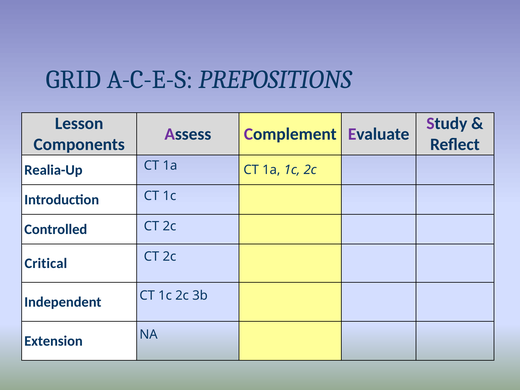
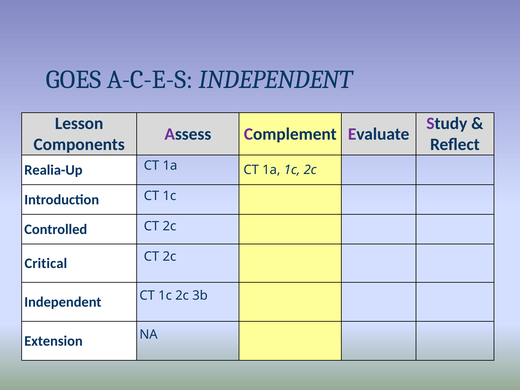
GRID: GRID -> GOES (74, 80)
A-C-E-S PREPOSITIONS: PREPOSITIONS -> INDEPENDENT (275, 80)
